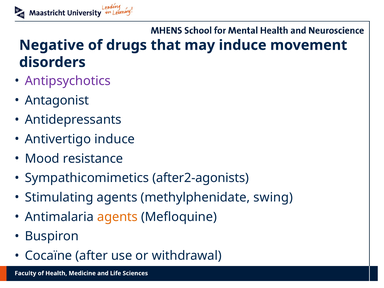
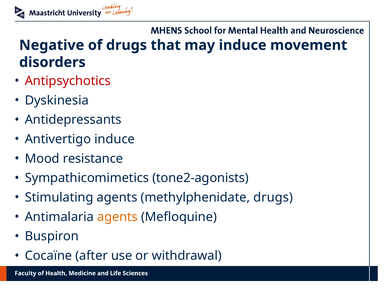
Antipsychotics colour: purple -> red (68, 81)
Antagonist: Antagonist -> Dyskinesia (57, 100)
after2-agonists: after2-agonists -> tone2-agonists (201, 178)
methylphenidate swing: swing -> drugs (273, 197)
